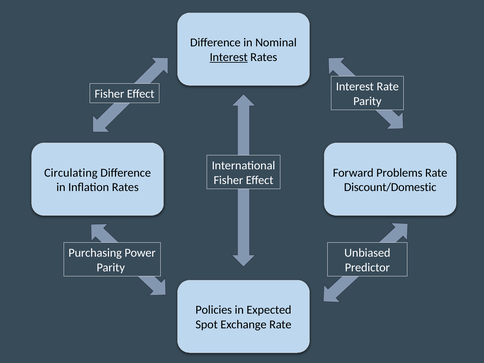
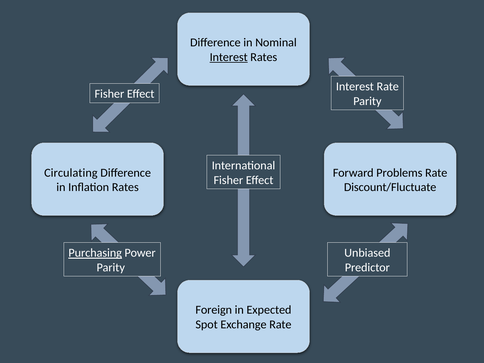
Discount/Domestic: Discount/Domestic -> Discount/Fluctuate (390, 187)
Purchasing underline: none -> present (95, 253)
Policies: Policies -> Foreign (214, 310)
